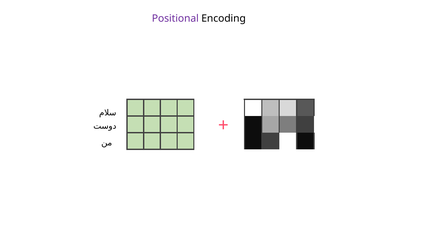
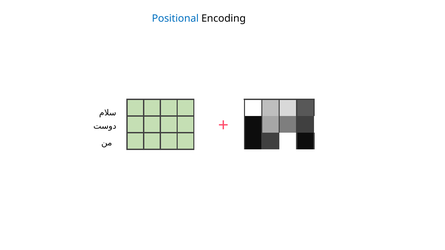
Positional colour: purple -> blue (175, 19)
